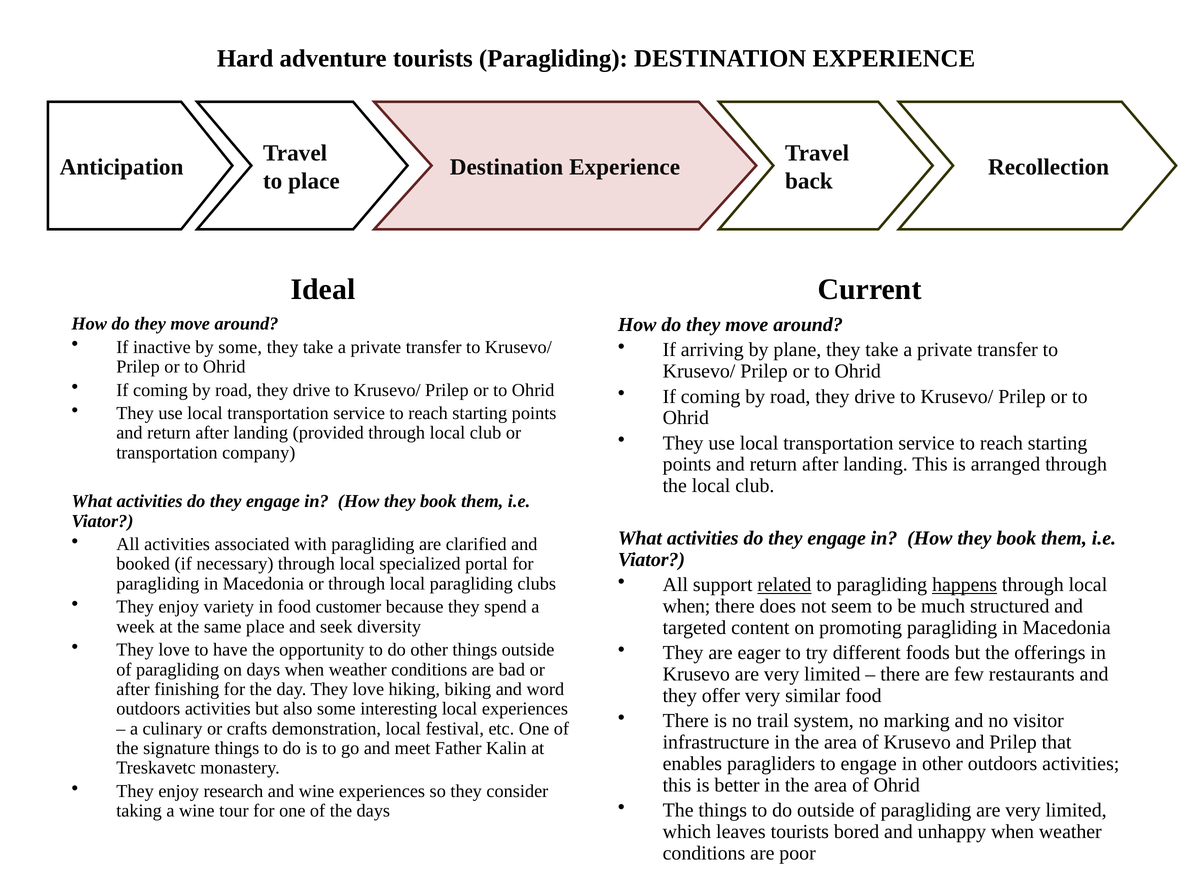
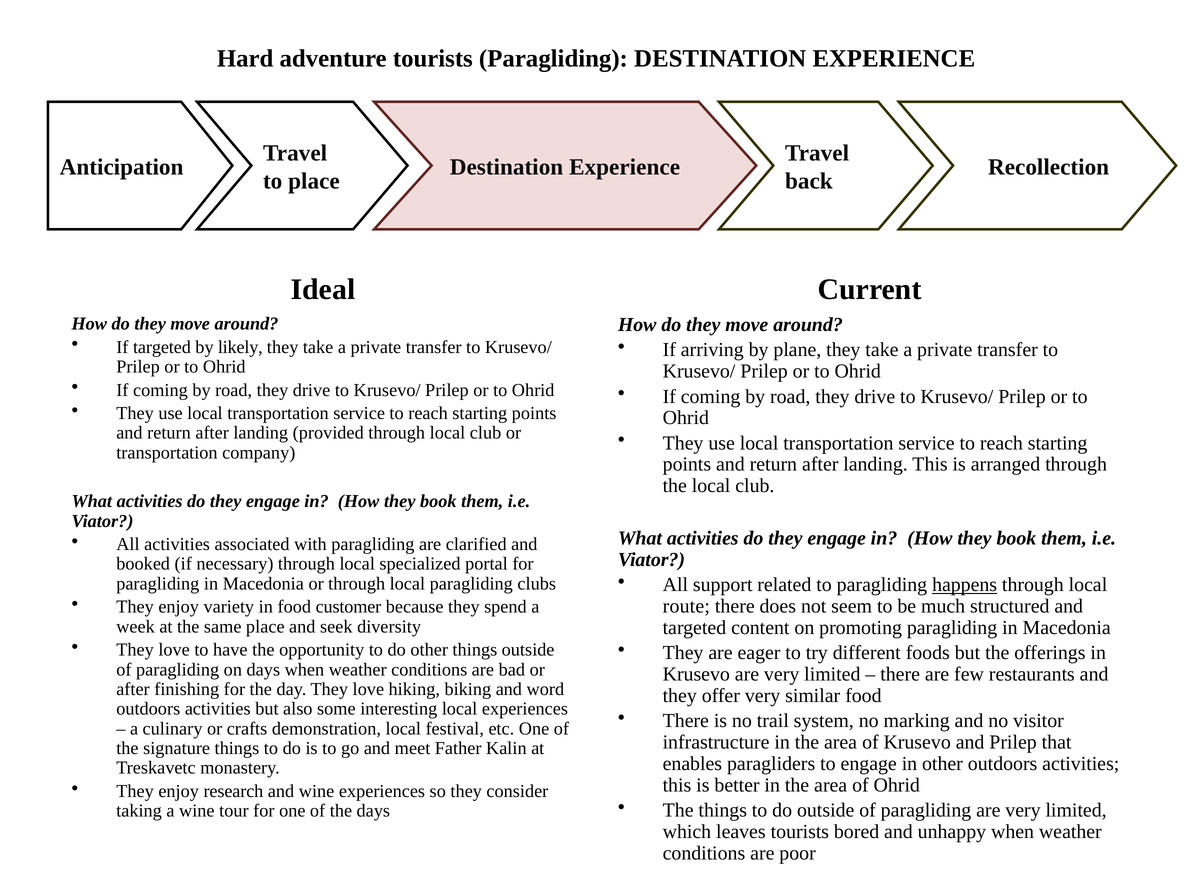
If inactive: inactive -> targeted (162, 347)
by some: some -> likely (240, 347)
related underline: present -> none (784, 585)
when: when -> route (686, 606)
